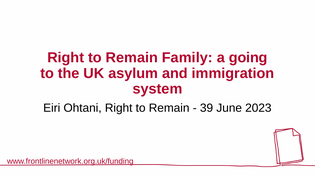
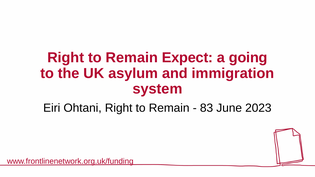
Family: Family -> Expect (187, 58)
39: 39 -> 83 (207, 108)
